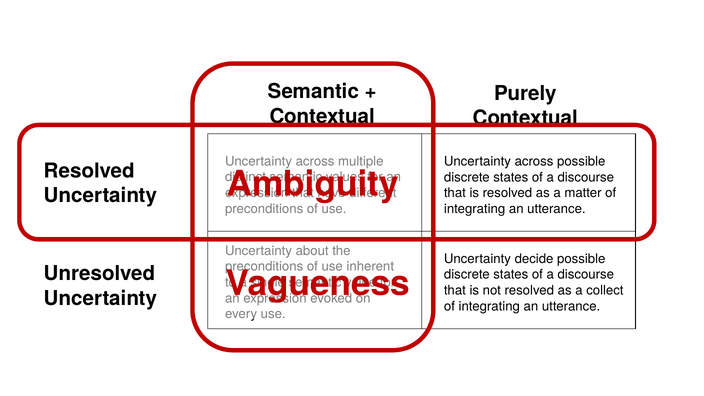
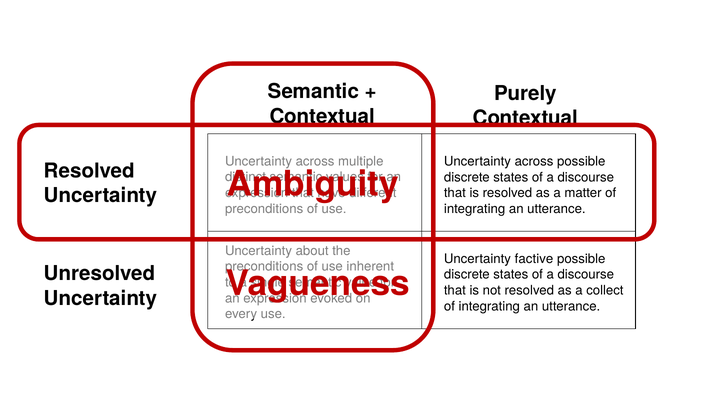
decide: decide -> factive (534, 259)
